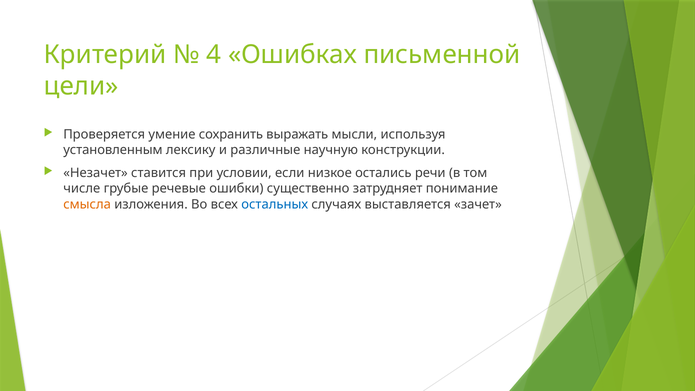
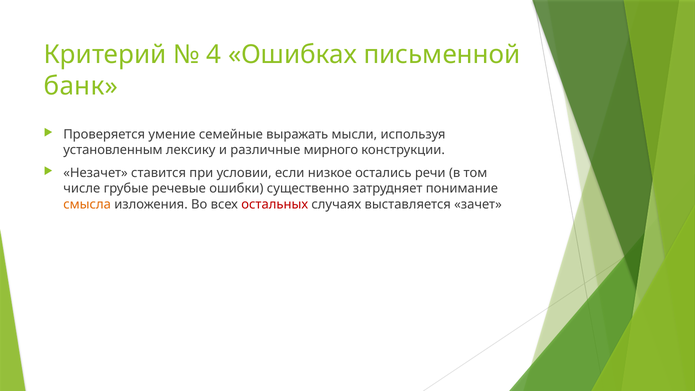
цели: цели -> банк (81, 86)
сохранить: сохранить -> семейные (231, 134)
научную: научную -> мирного (331, 150)
остальных colour: blue -> red (275, 204)
